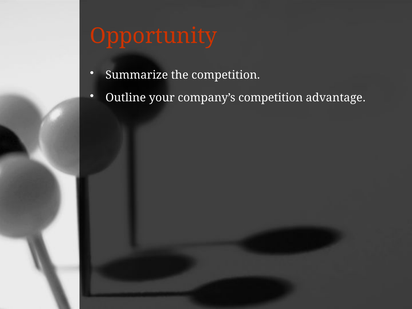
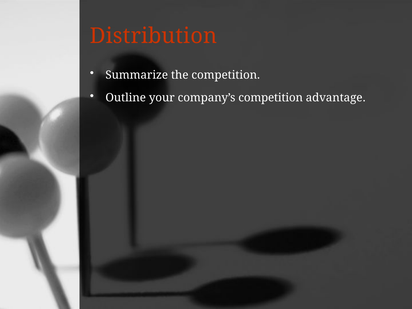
Opportunity: Opportunity -> Distribution (154, 36)
